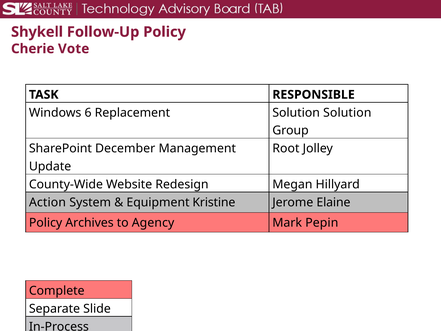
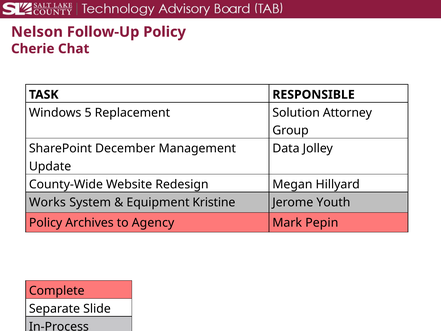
Shykell: Shykell -> Nelson (37, 32)
Vote: Vote -> Chat (74, 49)
6: 6 -> 5 (88, 113)
Solution Solution: Solution -> Attorney (347, 113)
Root: Root -> Data (286, 148)
Action: Action -> Works (47, 202)
Elaine: Elaine -> Youth (333, 202)
